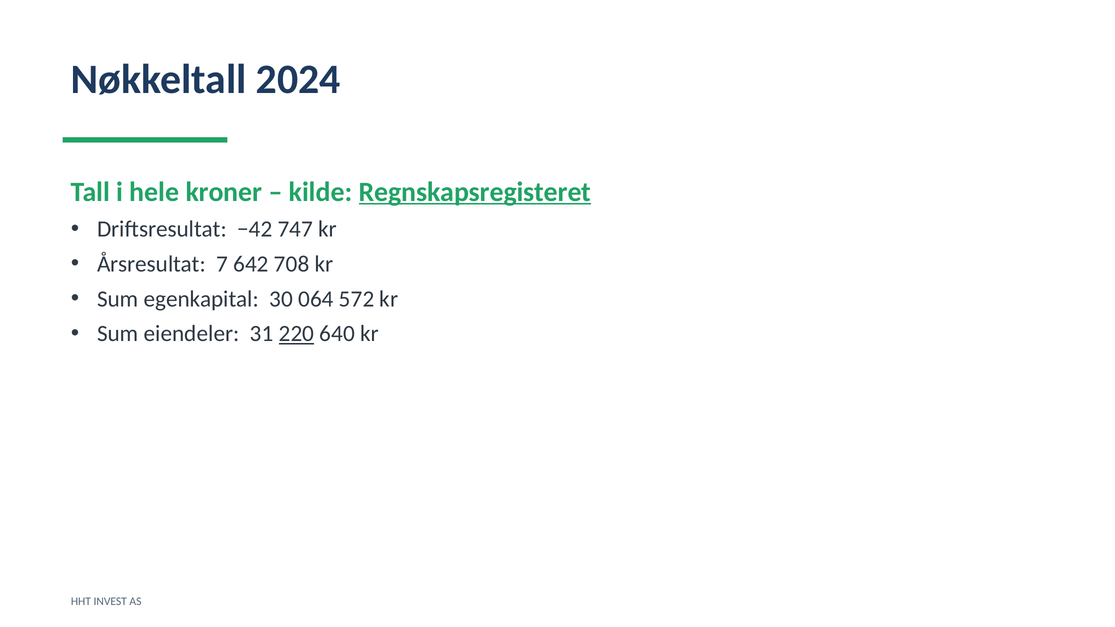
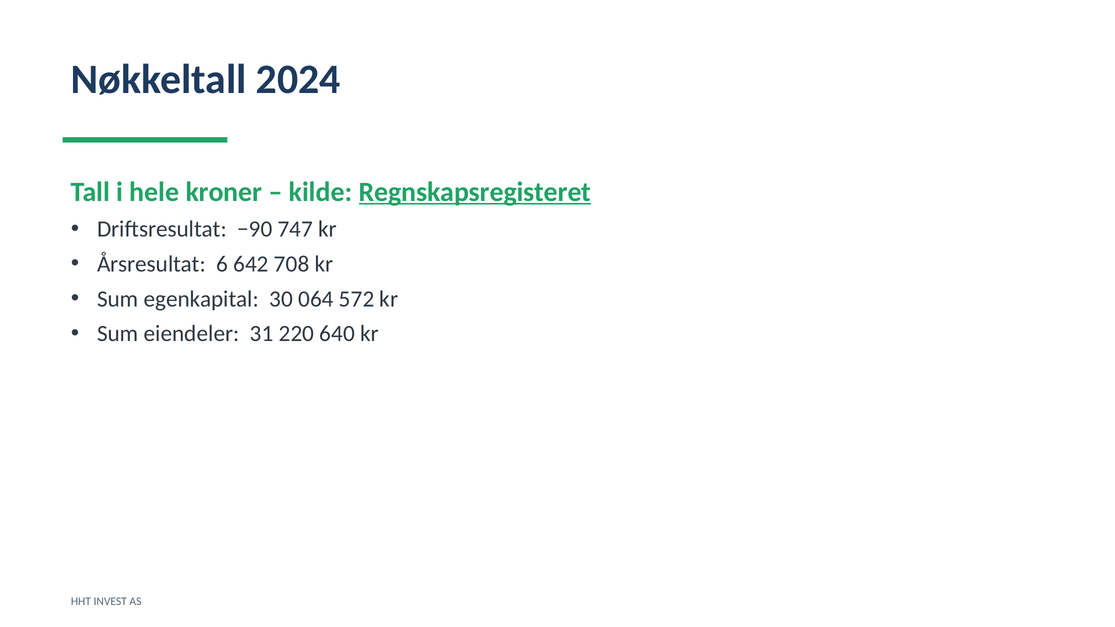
−42: −42 -> −90 (255, 229)
7: 7 -> 6 (222, 264)
220 underline: present -> none (296, 334)
